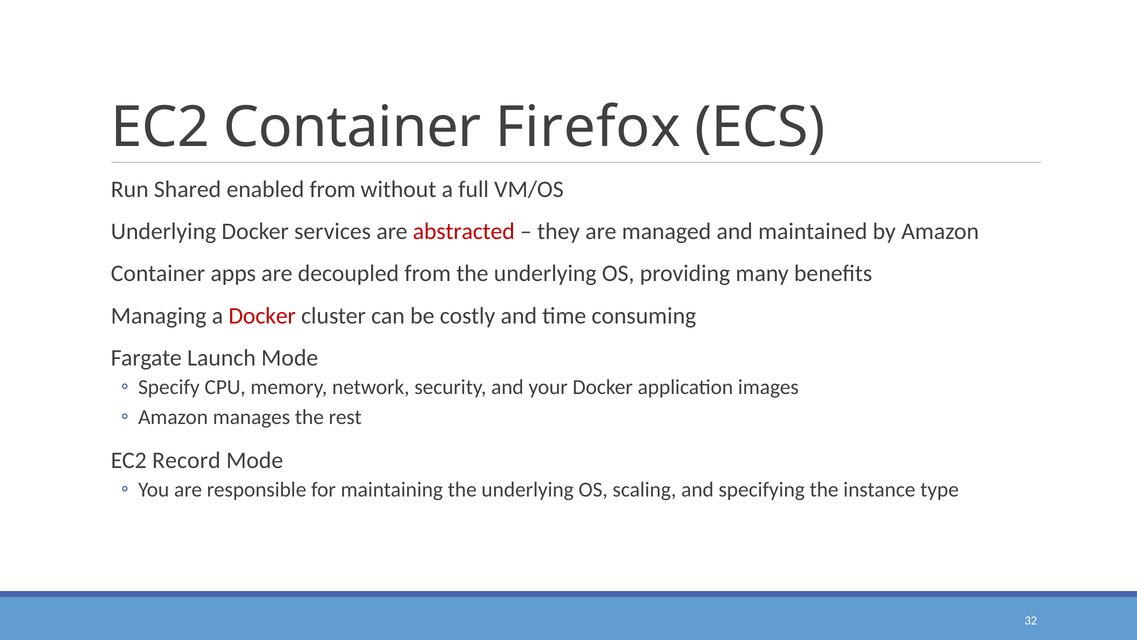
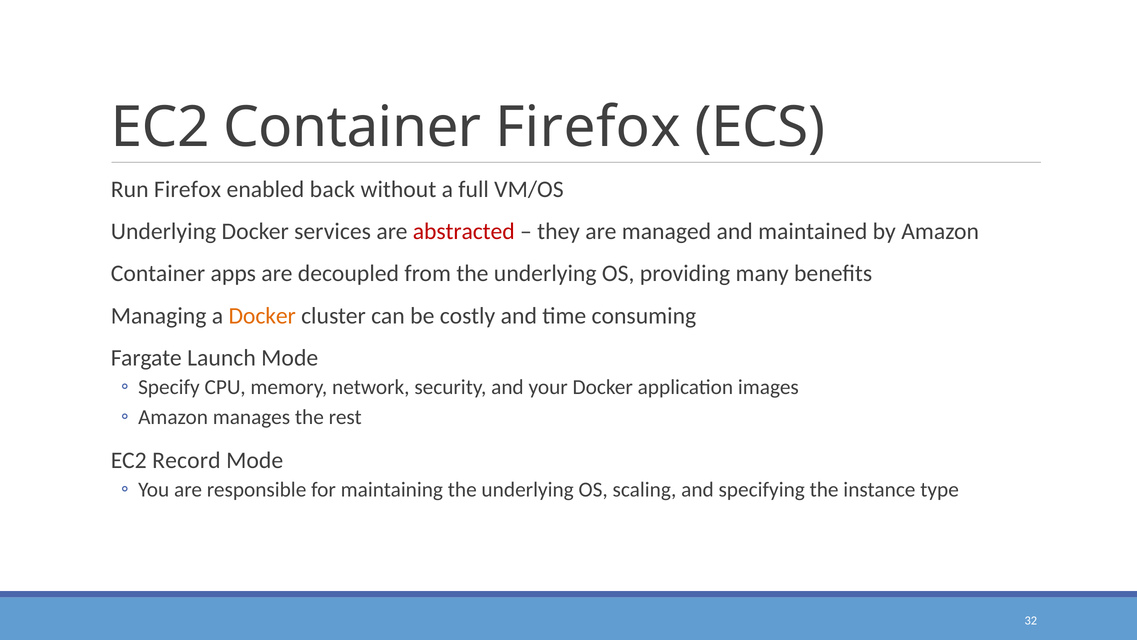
Run Shared: Shared -> Firefox (187, 189)
enabled from: from -> back (332, 189)
Docker colour: red -> orange (262, 316)
